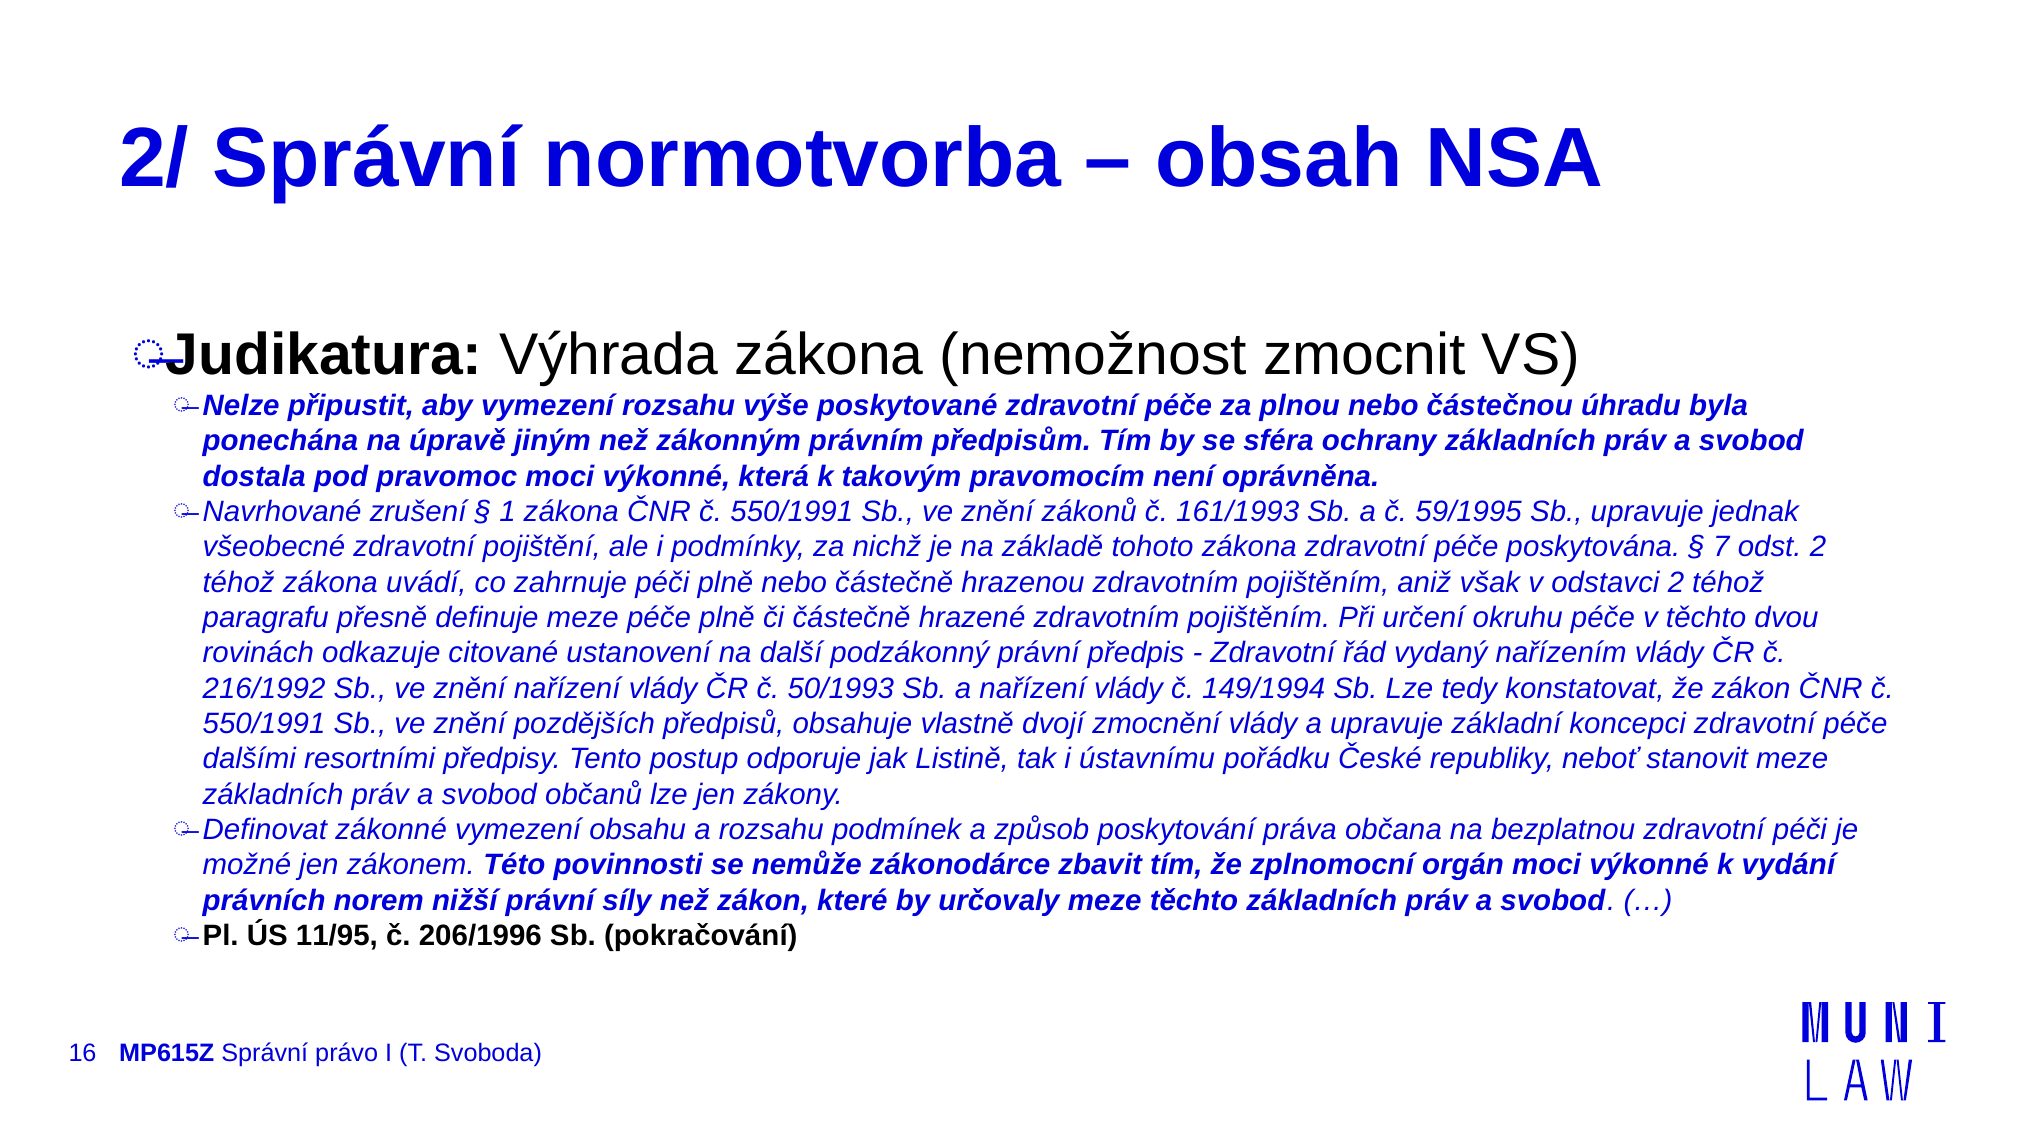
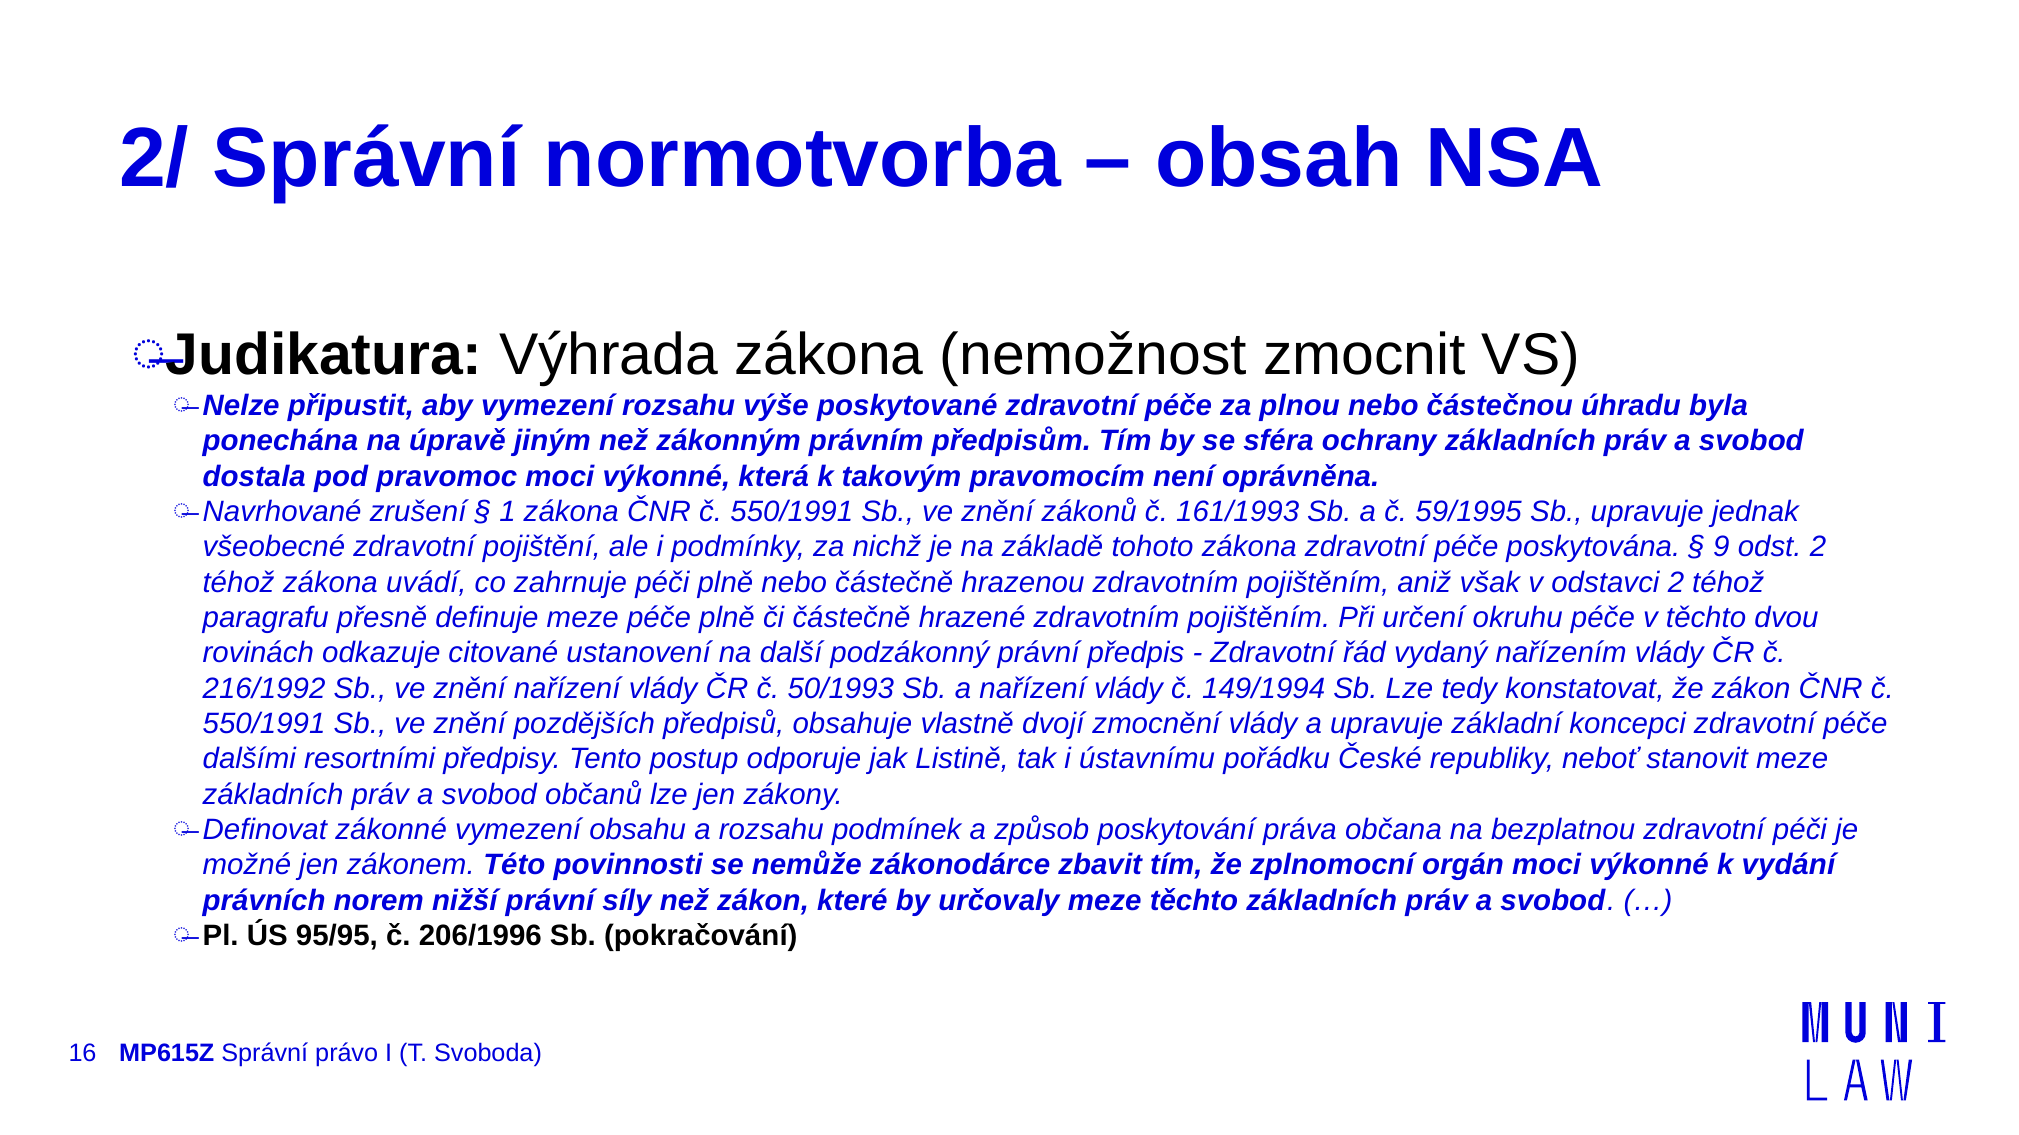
7: 7 -> 9 (1721, 547)
11/95: 11/95 -> 95/95 (337, 936)
